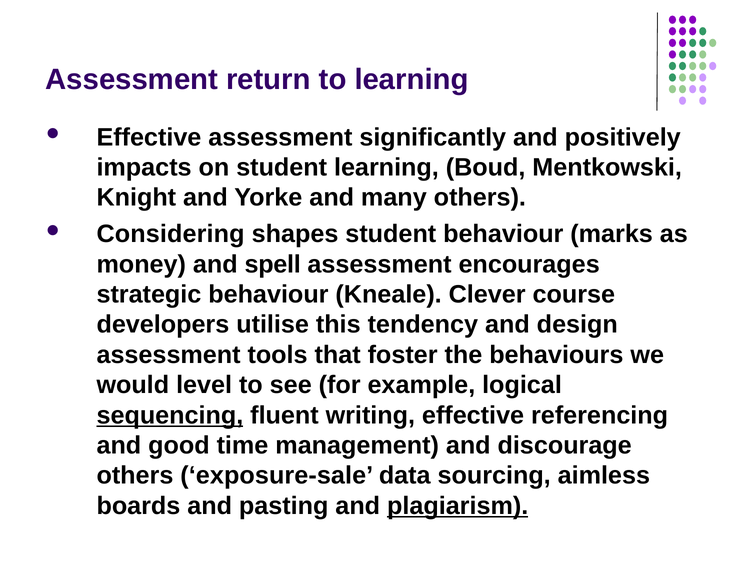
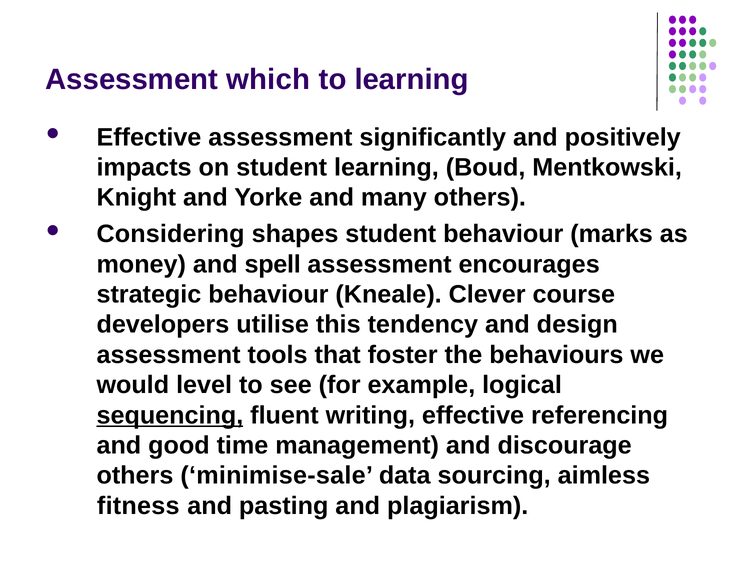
return: return -> which (268, 79)
exposure-sale: exposure-sale -> minimise-sale (277, 476)
boards: boards -> fitness (138, 506)
plagiarism underline: present -> none (458, 506)
